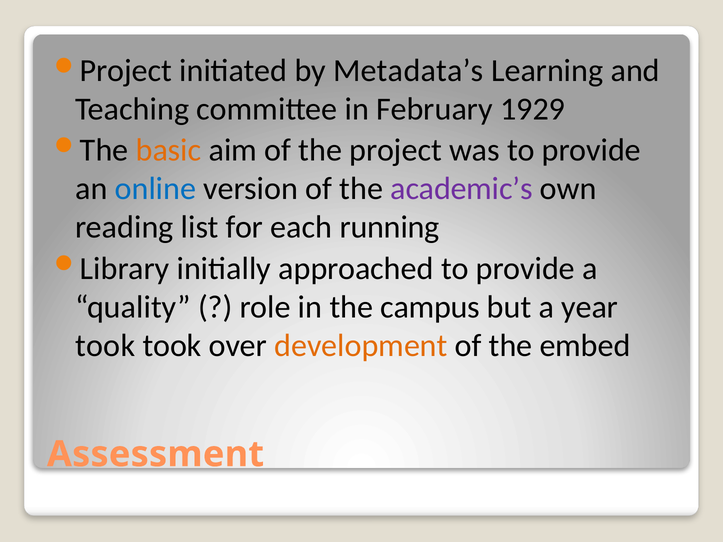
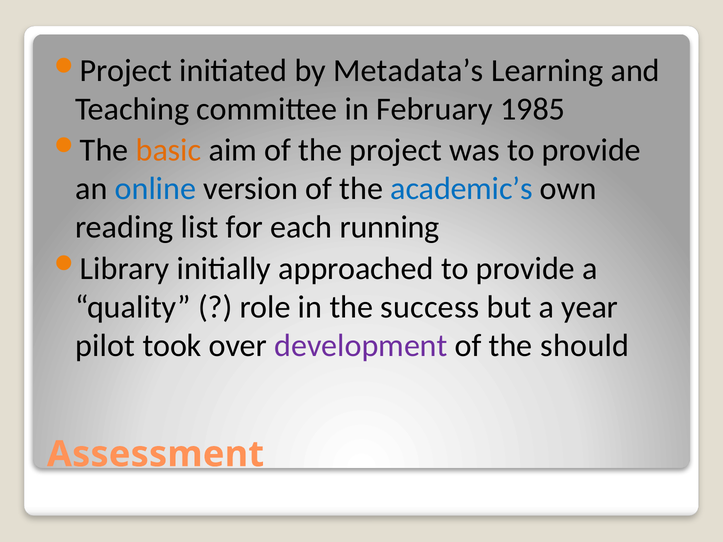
1929: 1929 -> 1985 (533, 109)
academic’s colour: purple -> blue (462, 189)
campus: campus -> success (430, 307)
took: took -> pilot (105, 346)
development colour: orange -> purple (361, 346)
embed: embed -> should (585, 346)
